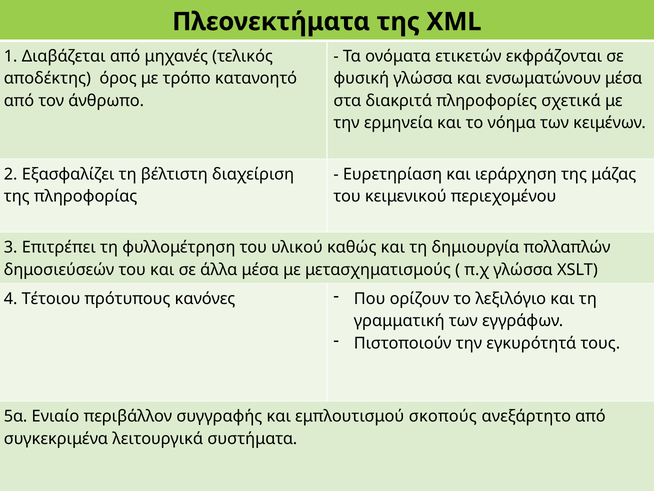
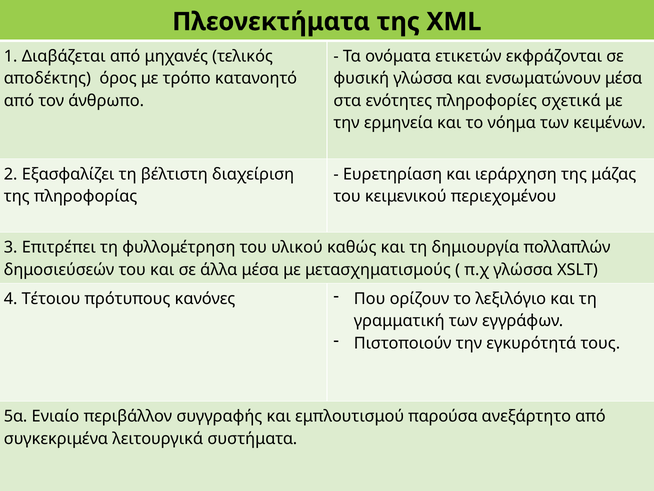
διακριτά: διακριτά -> ενότητες (399, 101)
σκοπούς: σκοπούς -> παρούσα (443, 416)
